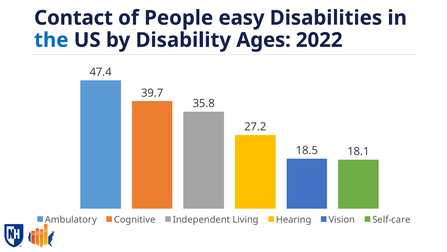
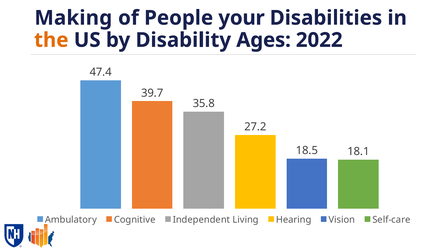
Contact: Contact -> Making (73, 18)
easy: easy -> your (242, 18)
the colour: blue -> orange (51, 40)
